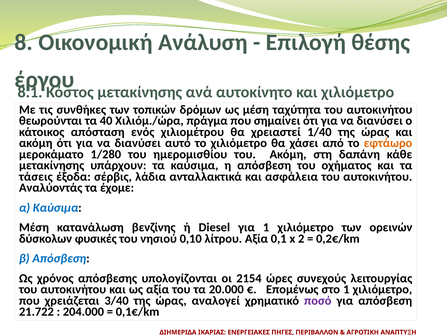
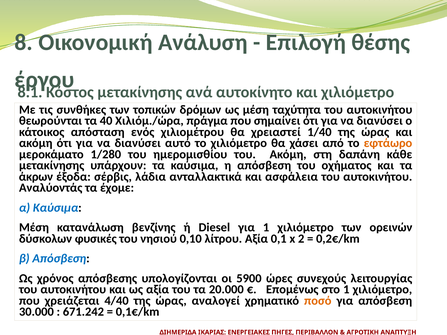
τάσεις: τάσεις -> άκρων (36, 177)
2154: 2154 -> 5900 (249, 279)
3/40: 3/40 -> 4/40 (117, 301)
ποσό colour: purple -> orange (318, 301)
21.722: 21.722 -> 30.000 (36, 312)
204.000: 204.000 -> 671.242 (83, 312)
